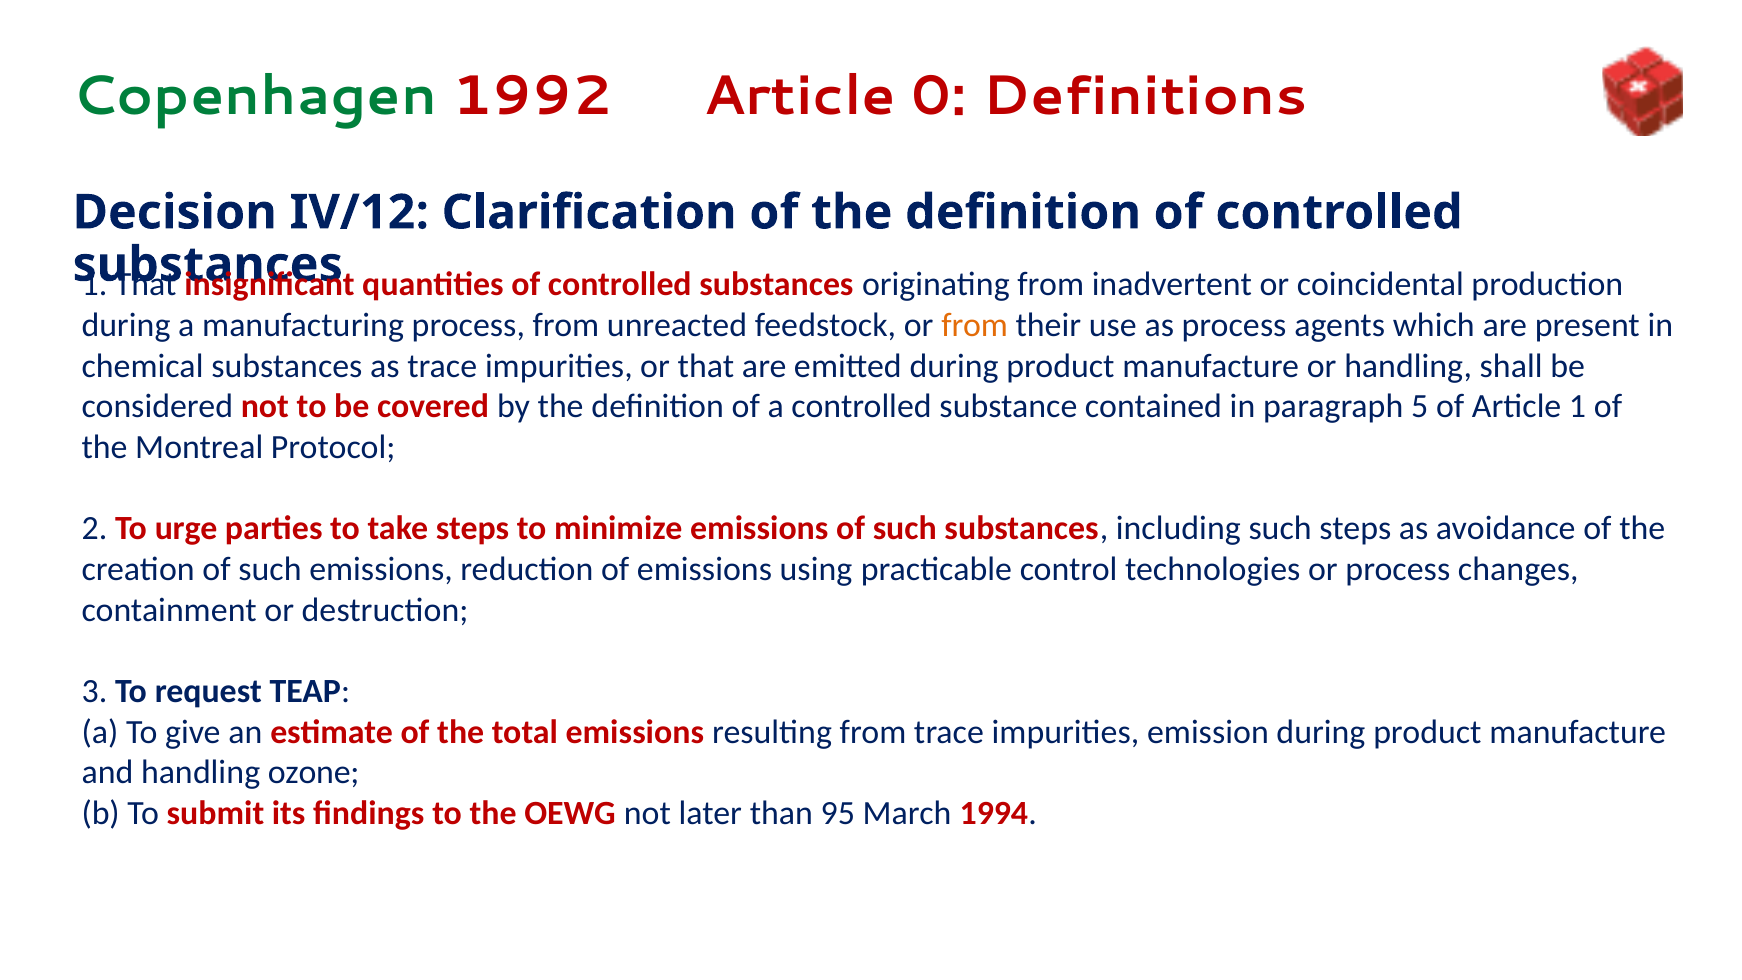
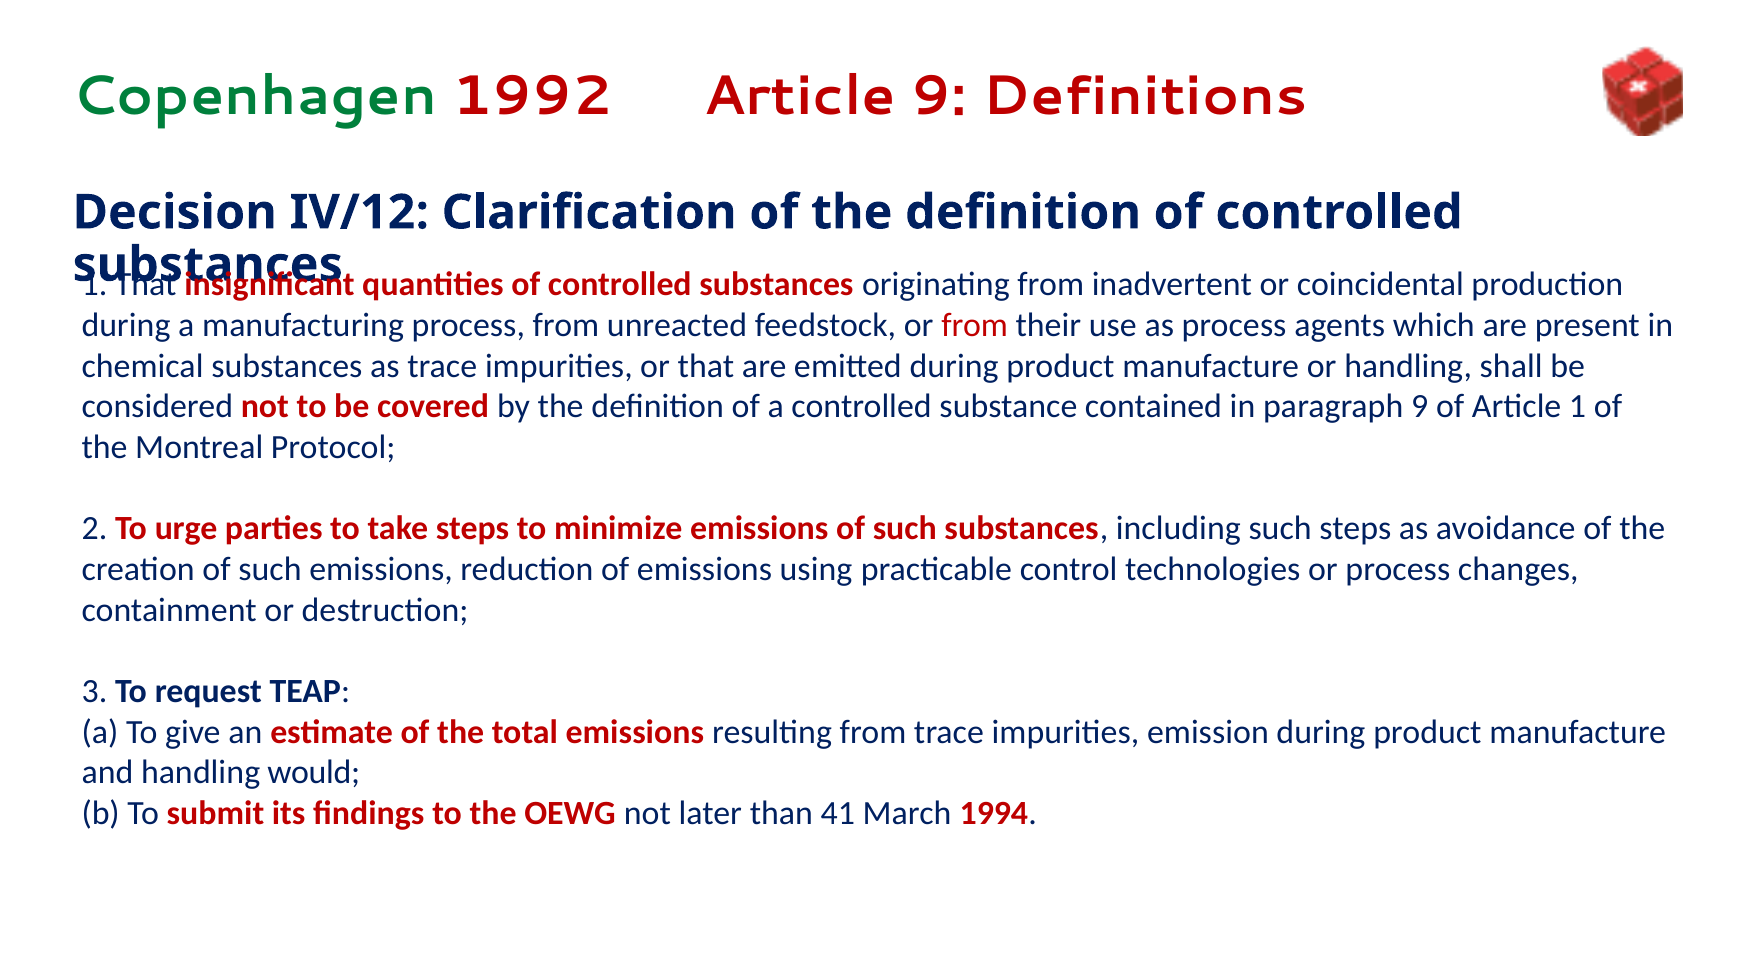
Article 0: 0 -> 9 (939, 96)
from colour: orange -> red (975, 325)
paragraph 5: 5 -> 9 (1420, 407)
ozone: ozone -> would (314, 773)
95: 95 -> 41 (838, 813)
